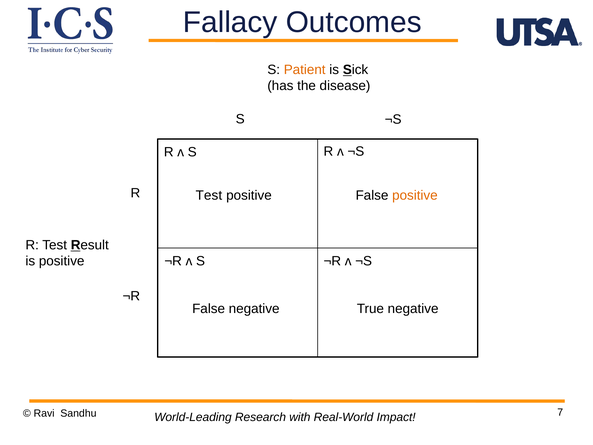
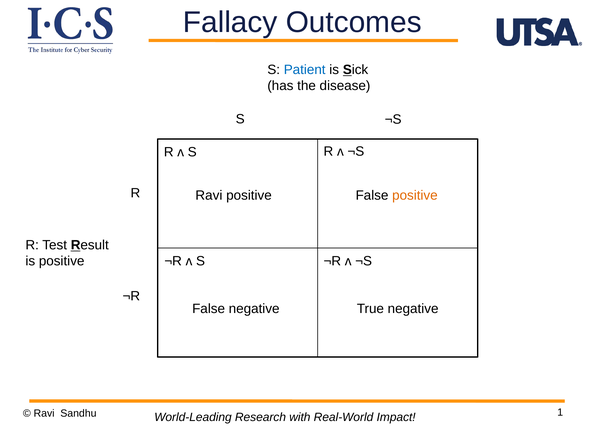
Patient colour: orange -> blue (305, 70)
Test: Test -> Ravi (209, 195)
7: 7 -> 1 (560, 412)
